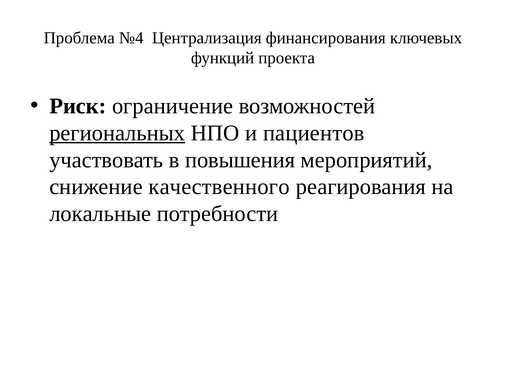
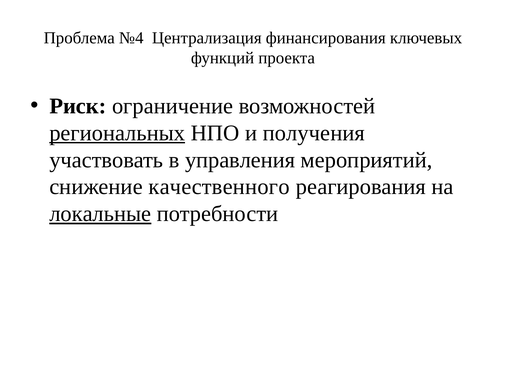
пациентов: пациентов -> получения (314, 133)
повышения: повышения -> управления (240, 160)
локальные underline: none -> present (100, 214)
